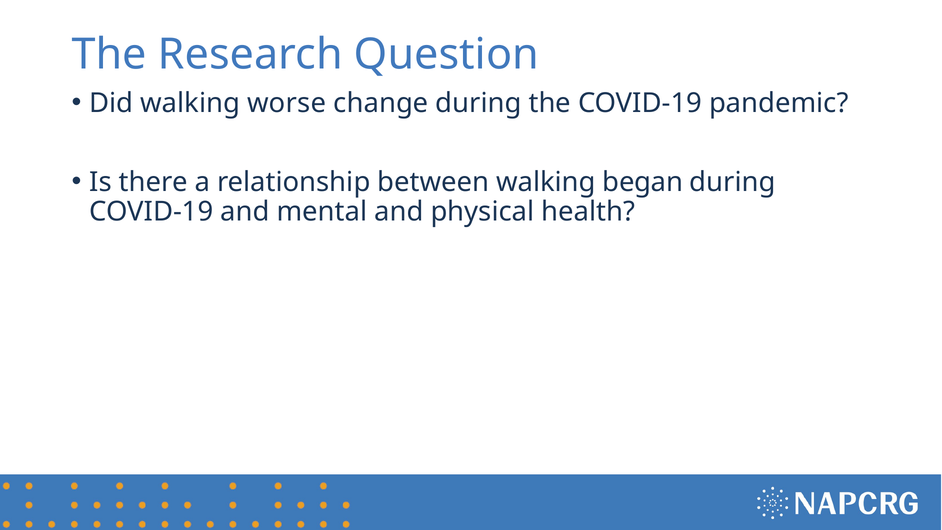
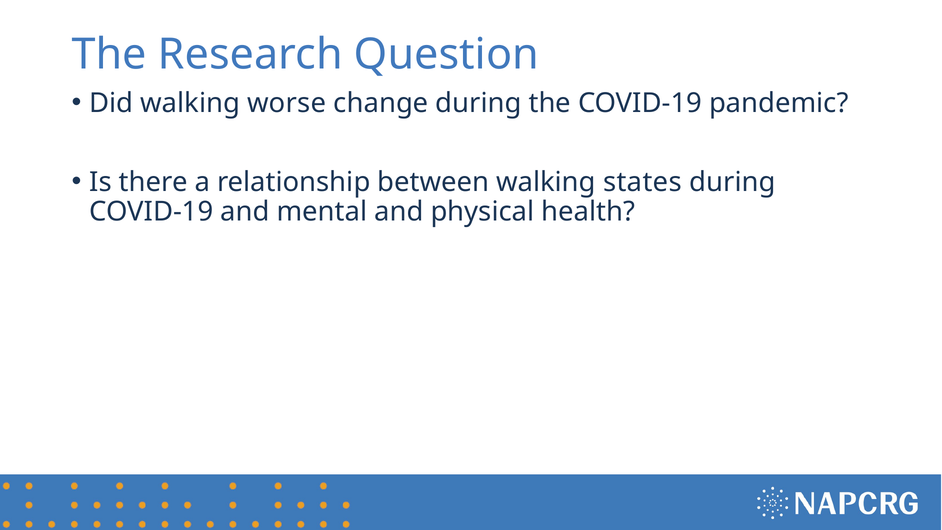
began: began -> states (642, 182)
